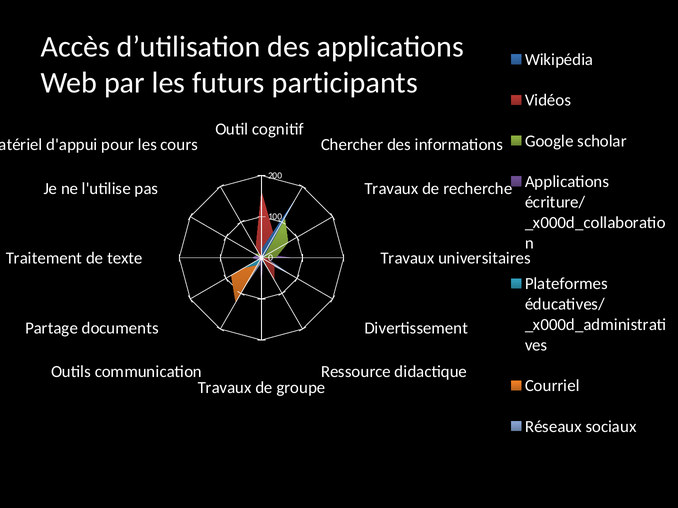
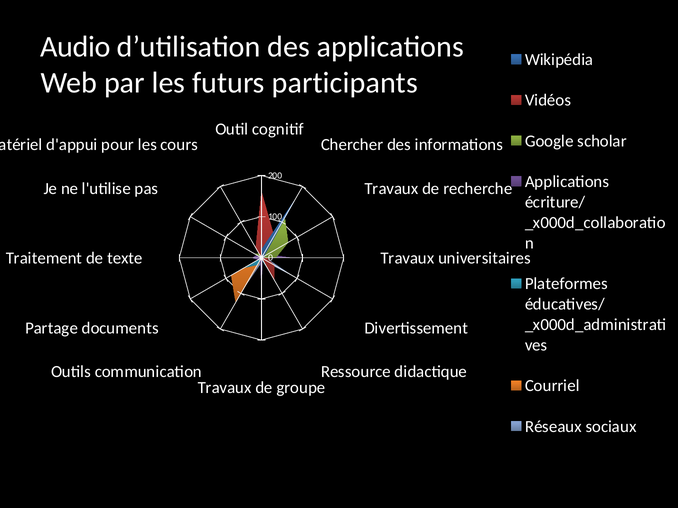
Accès: Accès -> Audio (76, 47)
